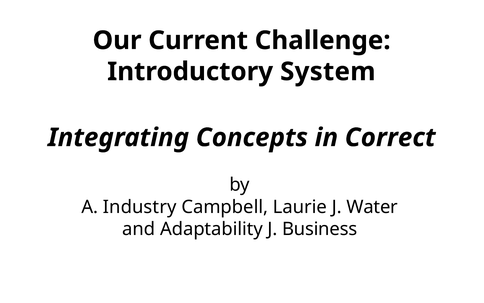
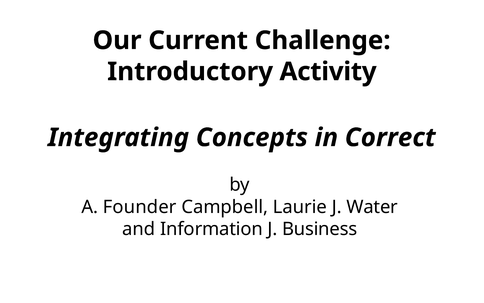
System: System -> Activity (328, 72)
Industry: Industry -> Founder (140, 207)
Adaptability: Adaptability -> Information (212, 229)
